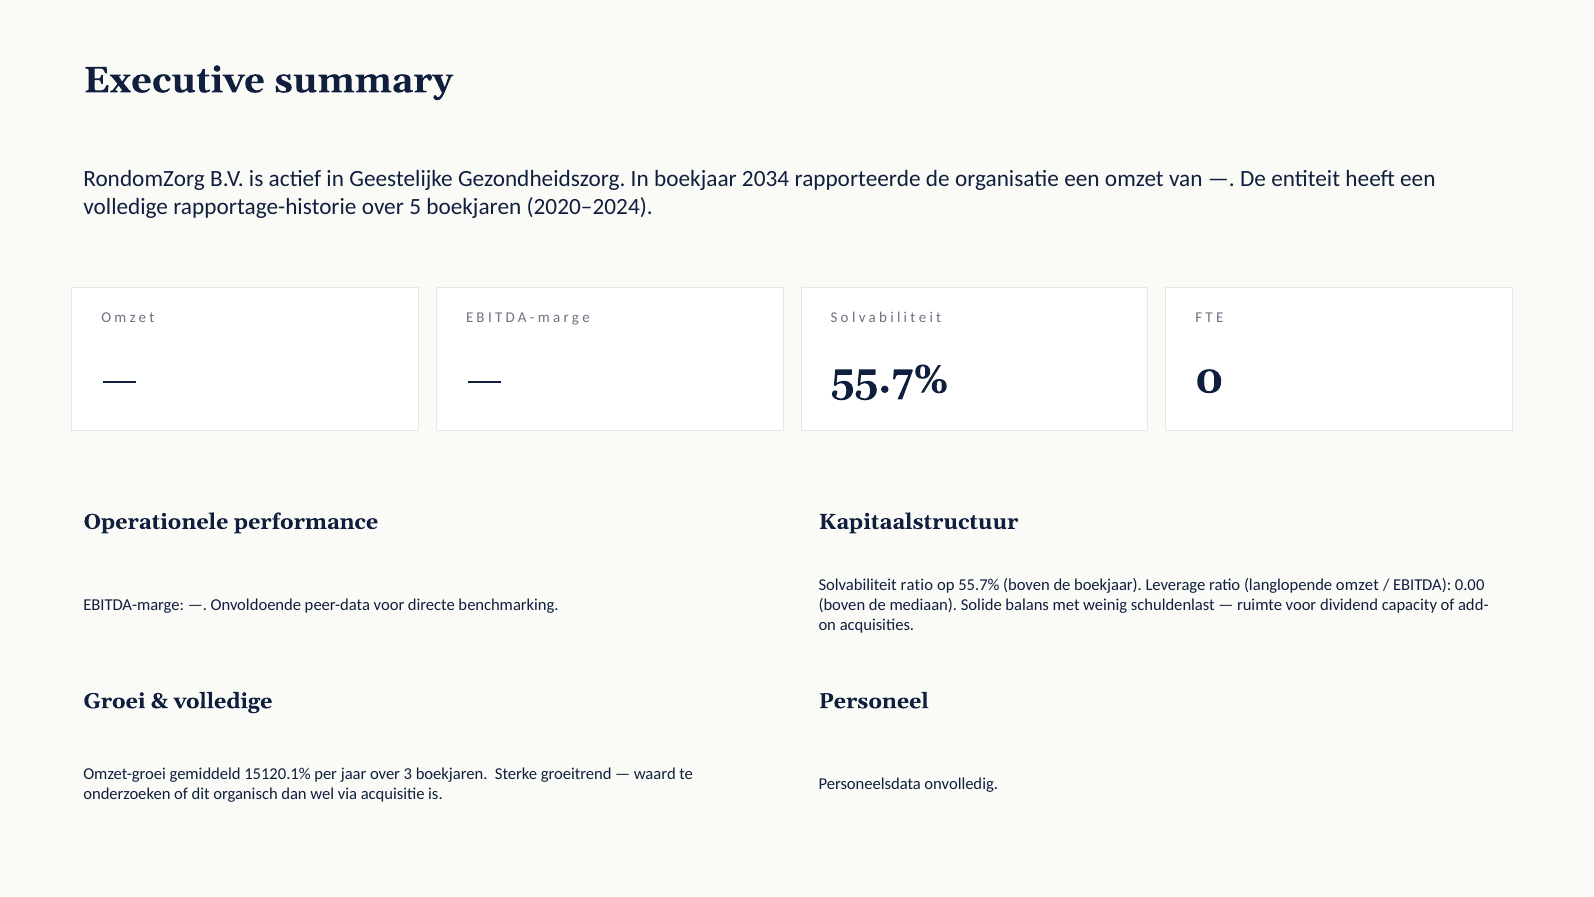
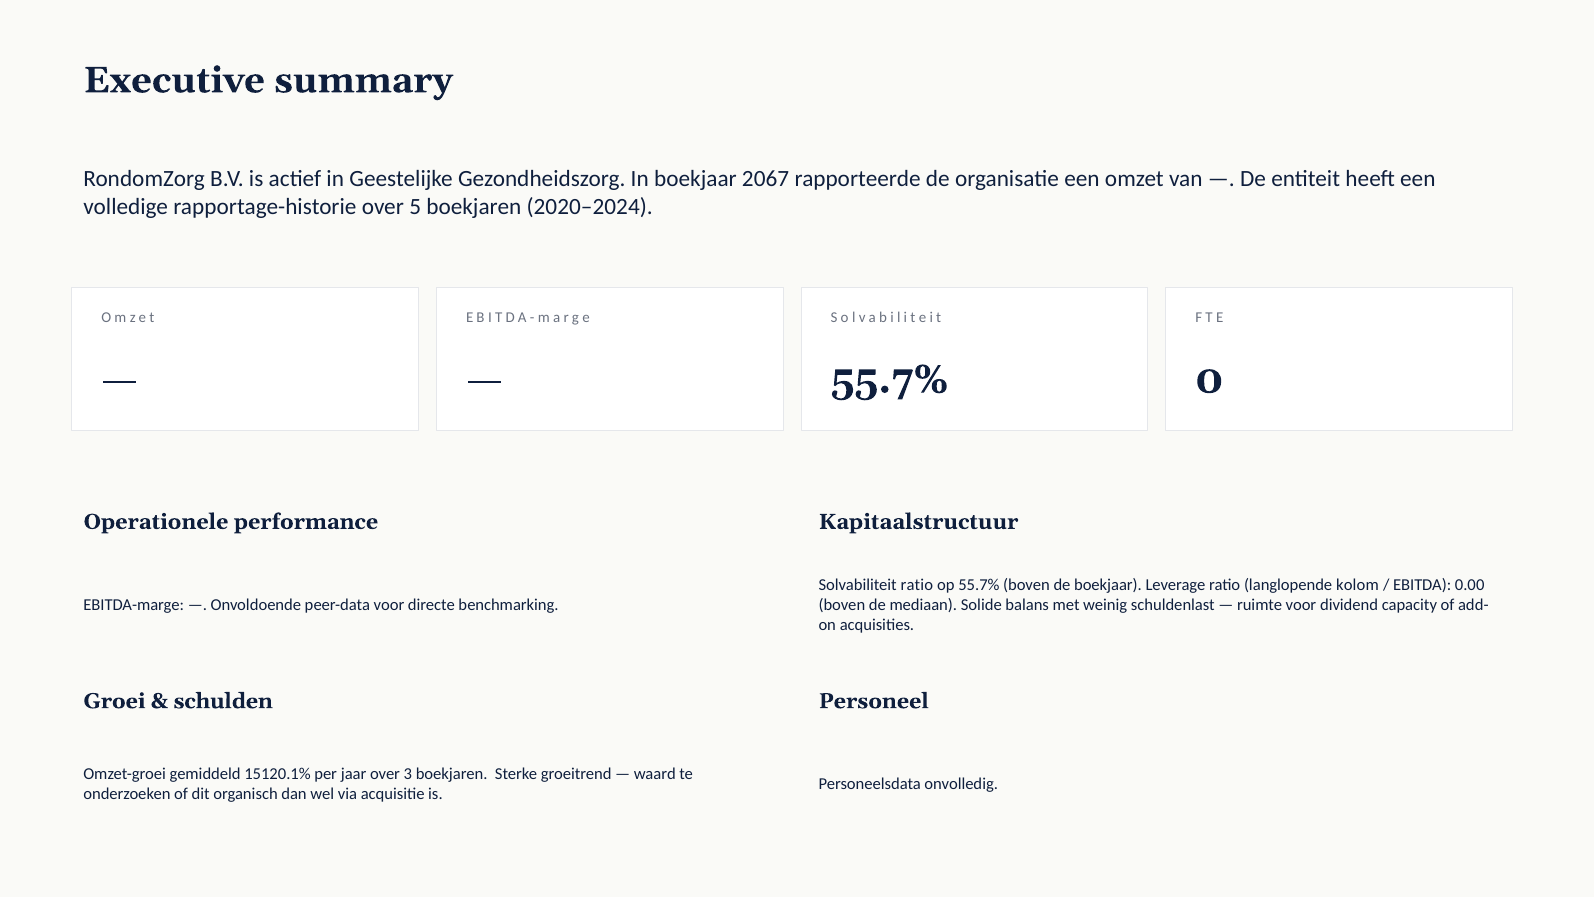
2034: 2034 -> 2067 (766, 179)
langlopende omzet: omzet -> kolom (1357, 585)
volledige: volledige -> schulden (223, 701)
